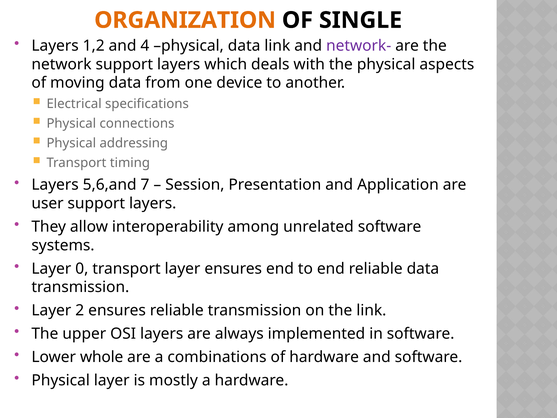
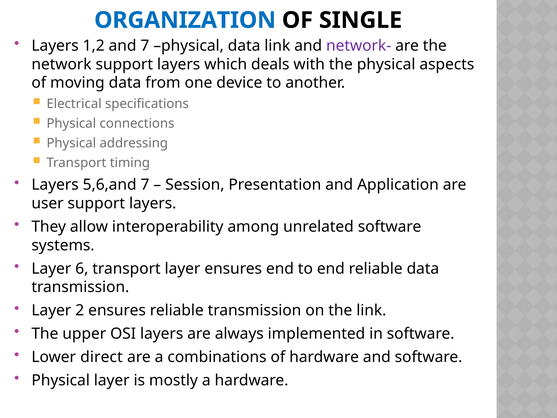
ORGANIZATION colour: orange -> blue (185, 20)
and 4: 4 -> 7 (145, 46)
0: 0 -> 6 (82, 268)
whole: whole -> direct (102, 357)
